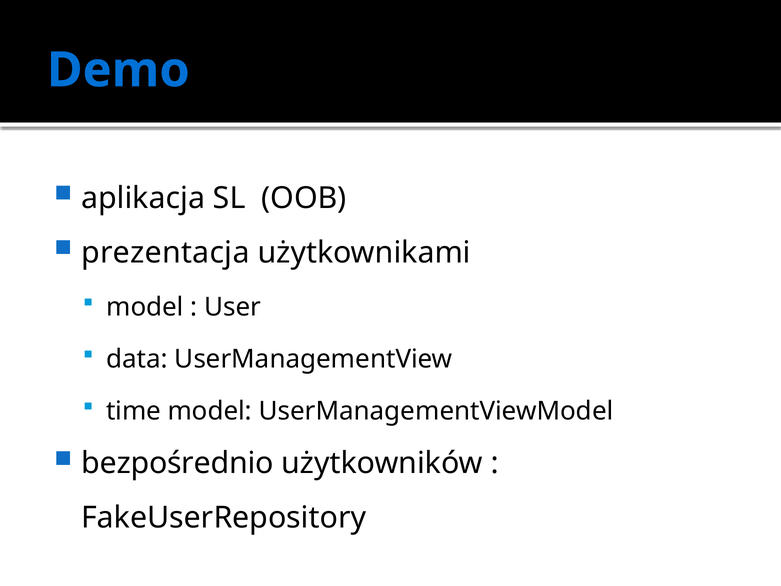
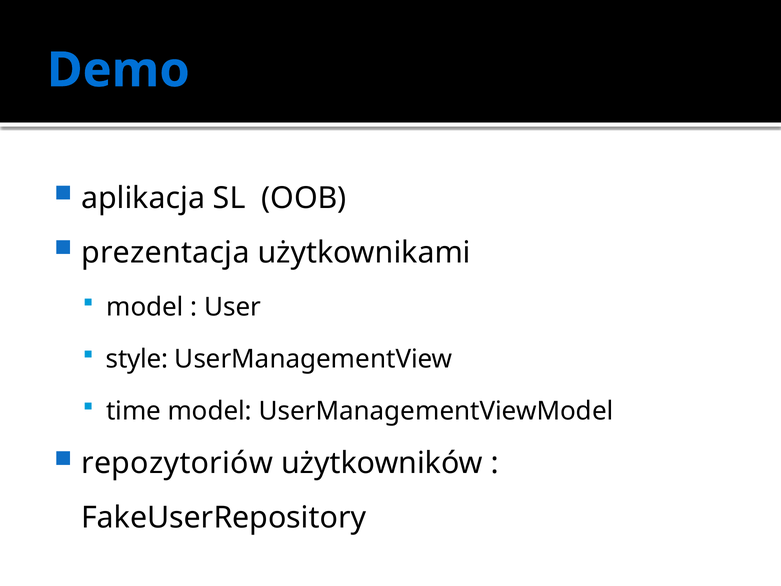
data: data -> style (137, 359)
bezpośrednio: bezpośrednio -> repozytoriów (177, 463)
